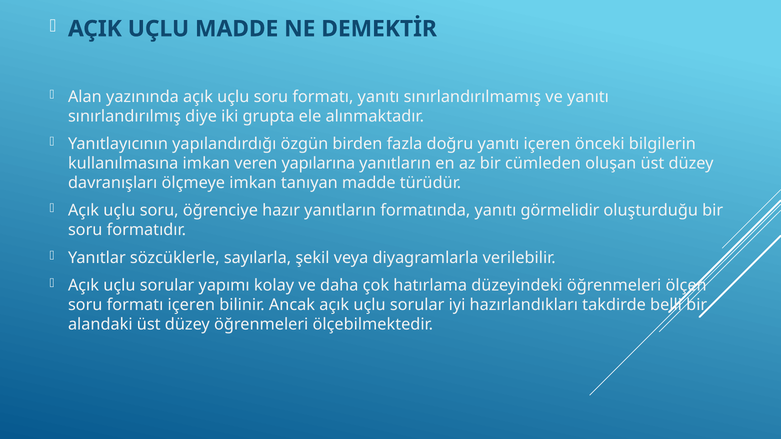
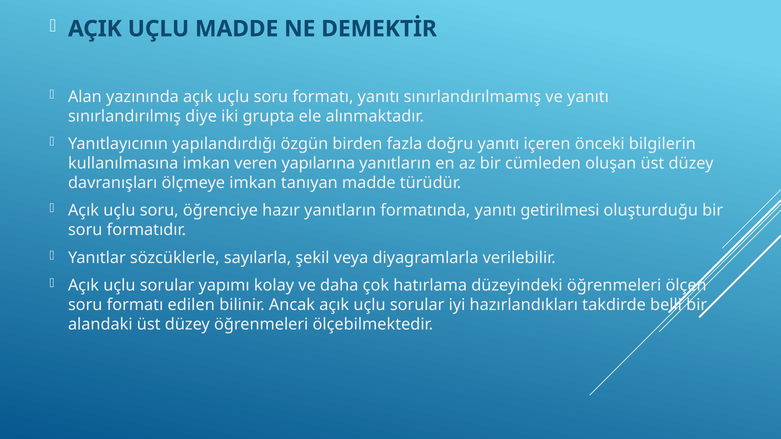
görmelidir: görmelidir -> getirilmesi (560, 211)
formatı içeren: içeren -> edilen (191, 305)
